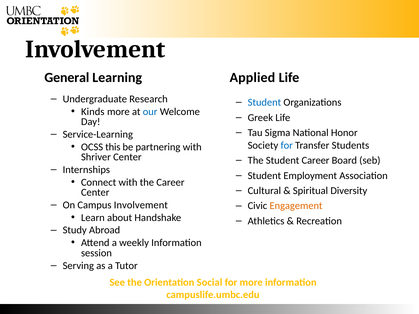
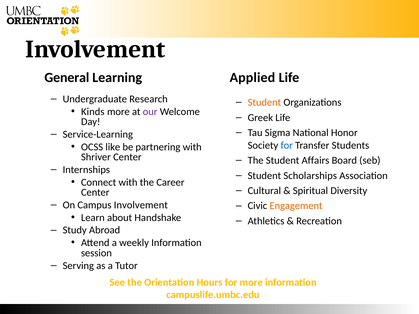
Student colour: blue -> orange (264, 102)
our colour: blue -> purple (150, 112)
this: this -> like (113, 147)
Student Career: Career -> Affairs (315, 161)
Employment: Employment -> Scholarships (310, 176)
Social: Social -> Hours (210, 282)
